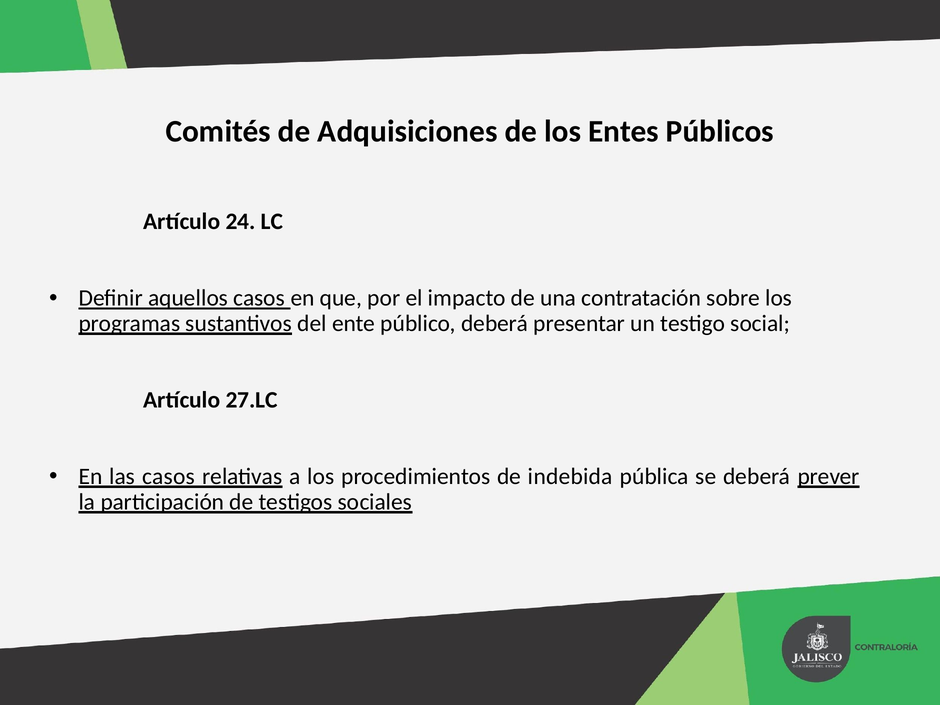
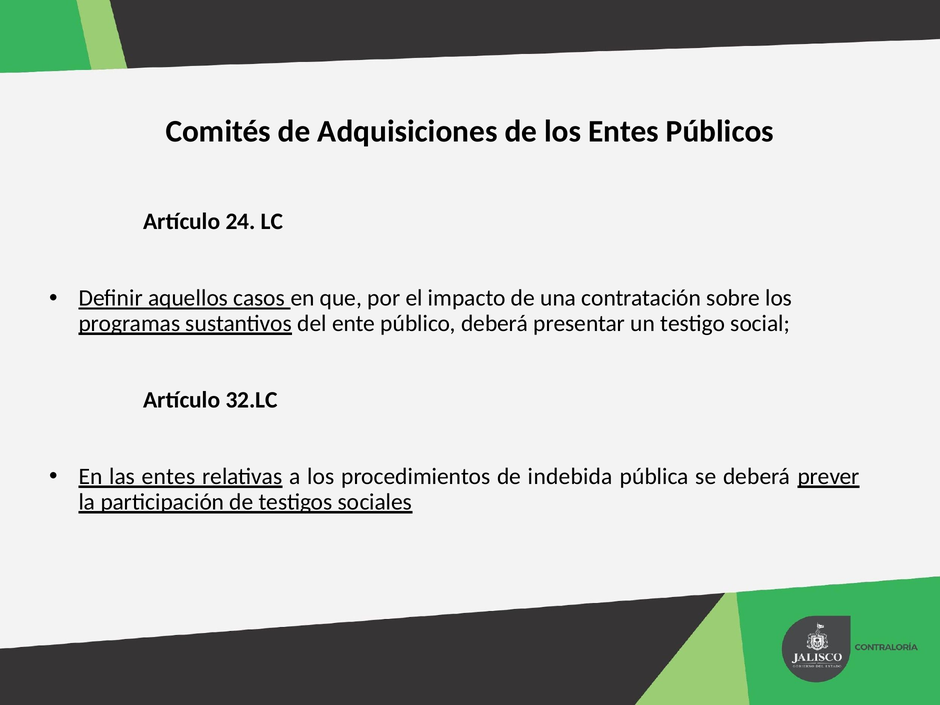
27.LC: 27.LC -> 32.LC (252, 400)
las casos: casos -> entes (169, 477)
